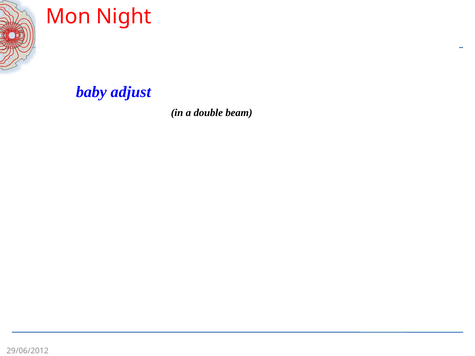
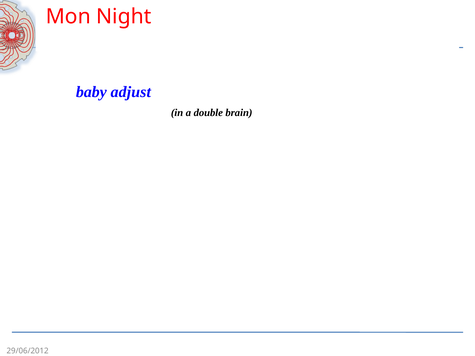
beam: beam -> brain (239, 113)
